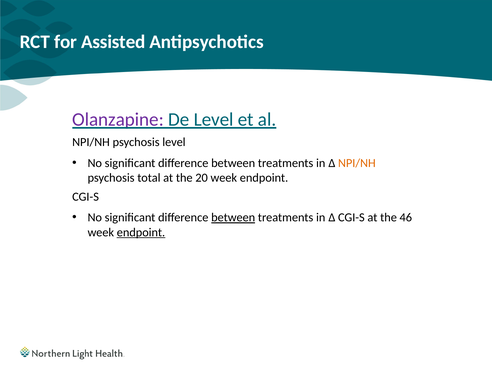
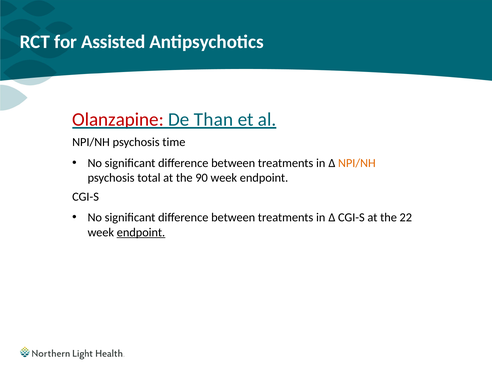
Olanzapine colour: purple -> red (118, 120)
De Level: Level -> Than (214, 120)
psychosis level: level -> time (174, 142)
20: 20 -> 90 (202, 178)
between underline: present -> none (233, 218)
46: 46 -> 22 (406, 218)
